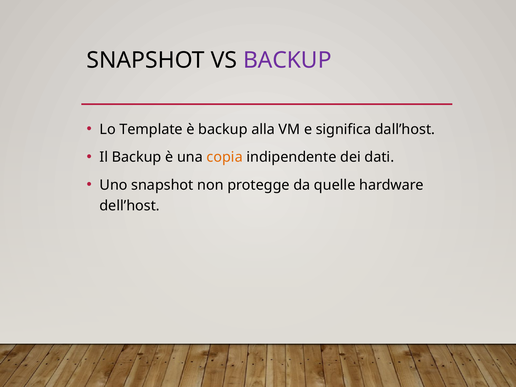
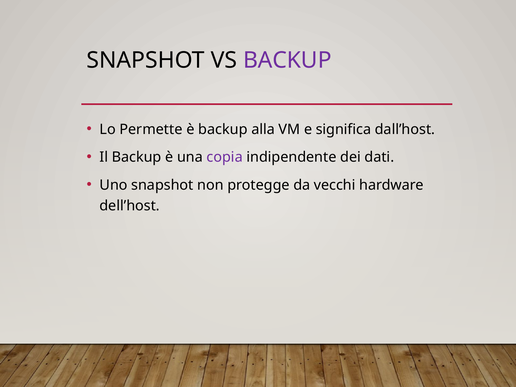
Template: Template -> Permette (151, 129)
copia colour: orange -> purple (225, 157)
quelle: quelle -> vecchi (335, 185)
